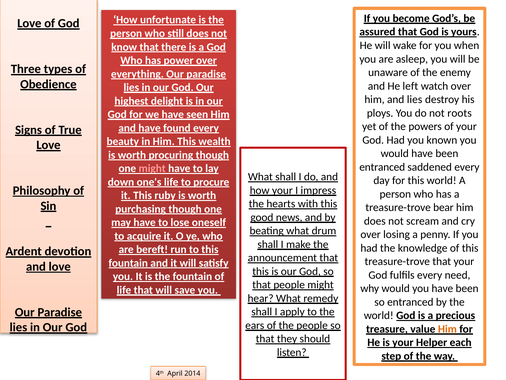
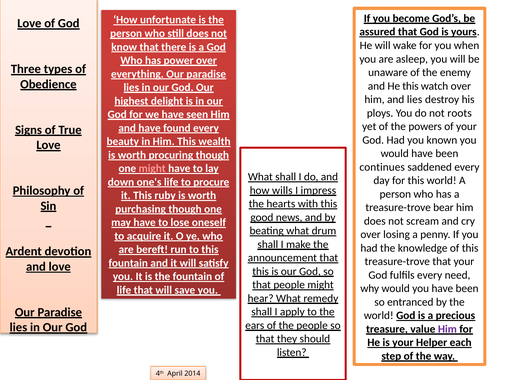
He left: left -> this (410, 86)
entranced: entranced -> continues (382, 167)
how your: your -> wills (282, 190)
Him colour: orange -> purple (447, 329)
